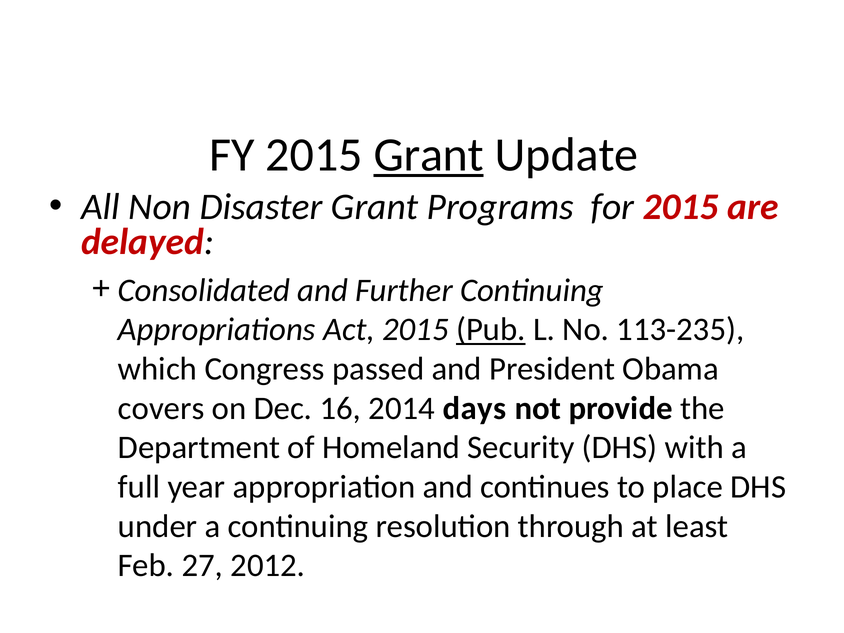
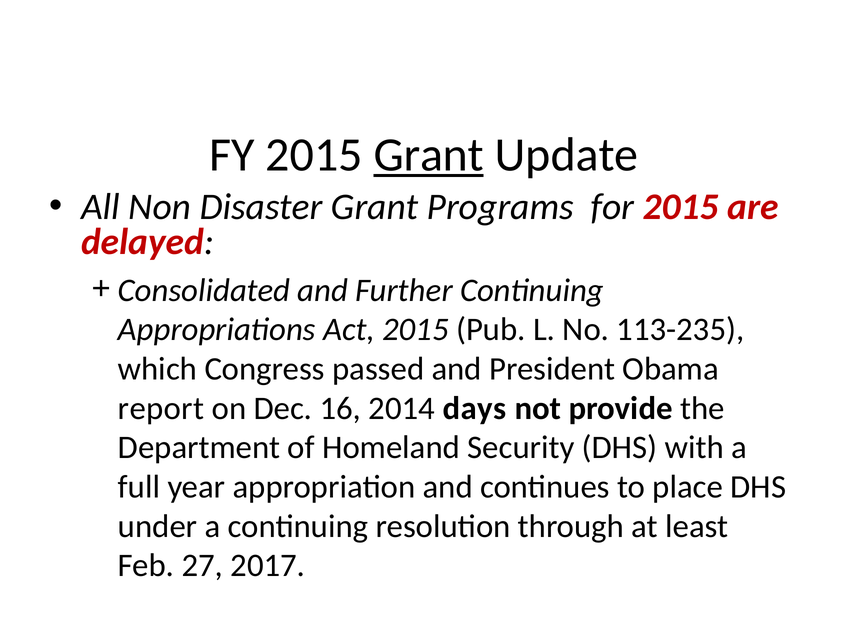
Pub underline: present -> none (491, 330)
covers: covers -> report (161, 408)
2012: 2012 -> 2017 (268, 566)
